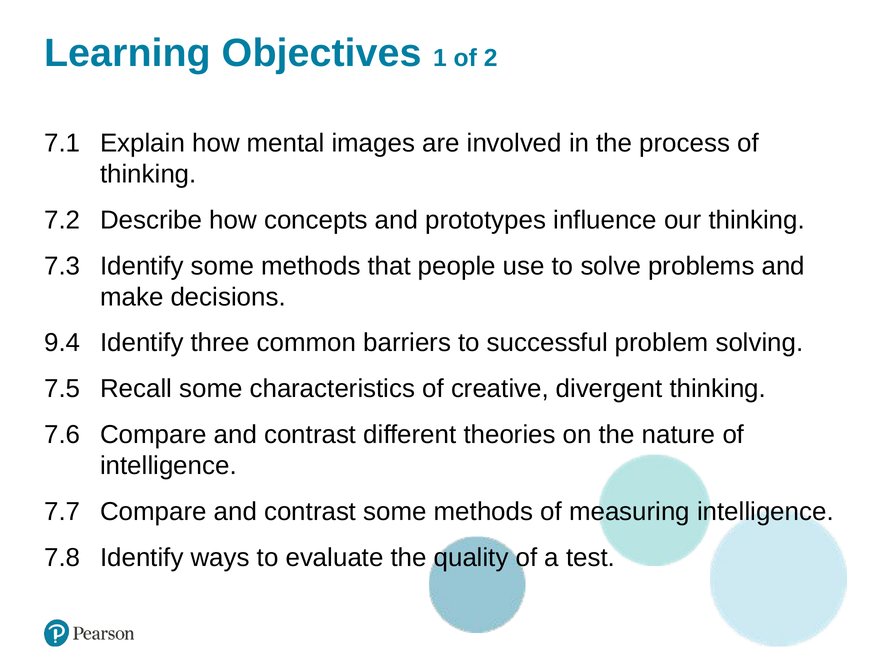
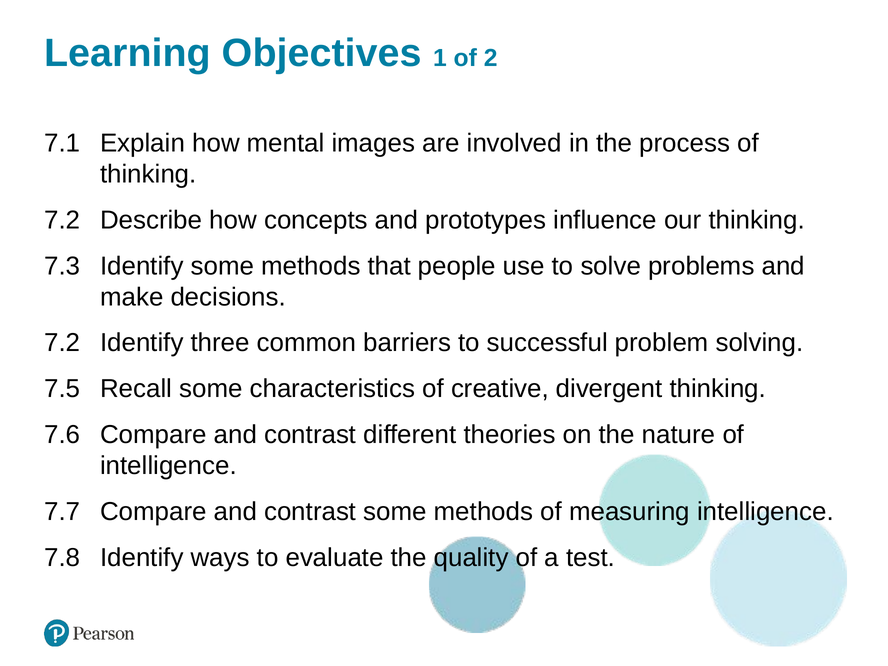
9.4: 9.4 -> 7.2 (62, 343)
